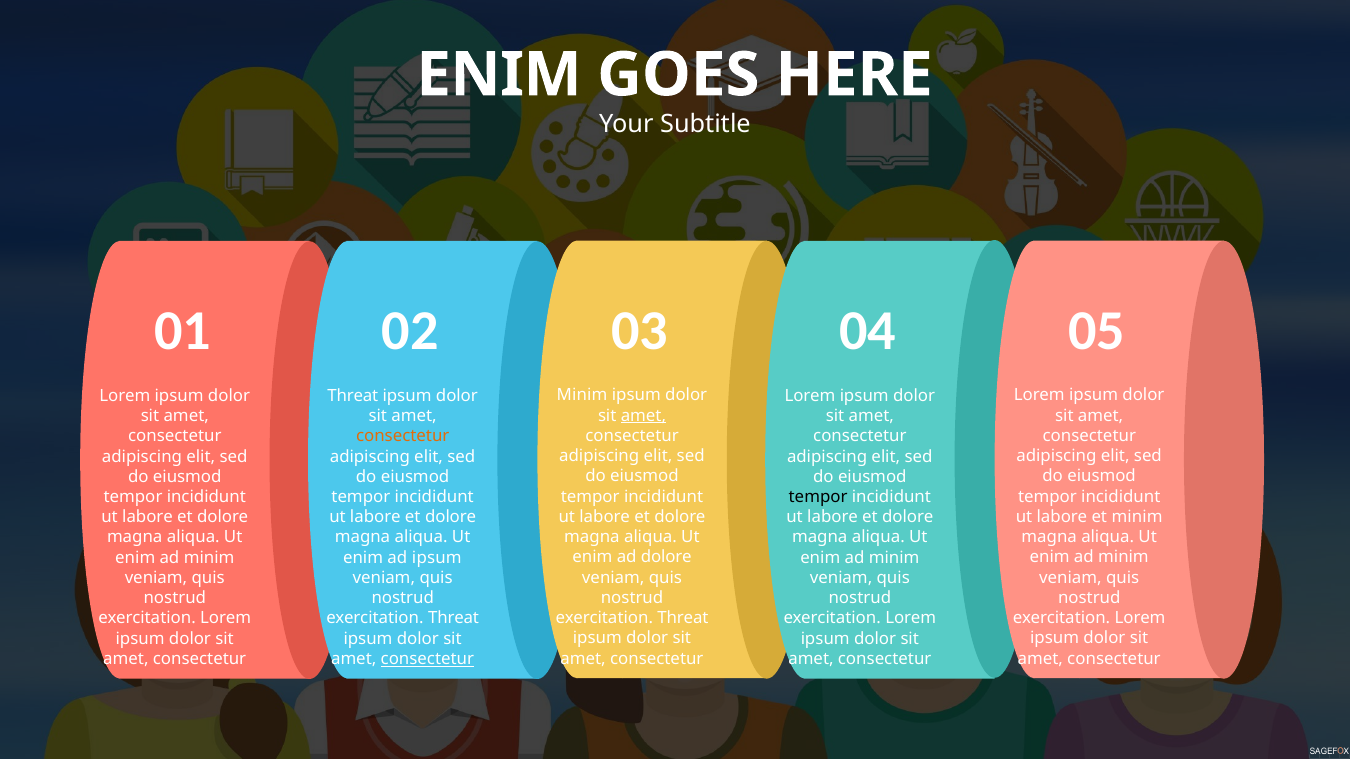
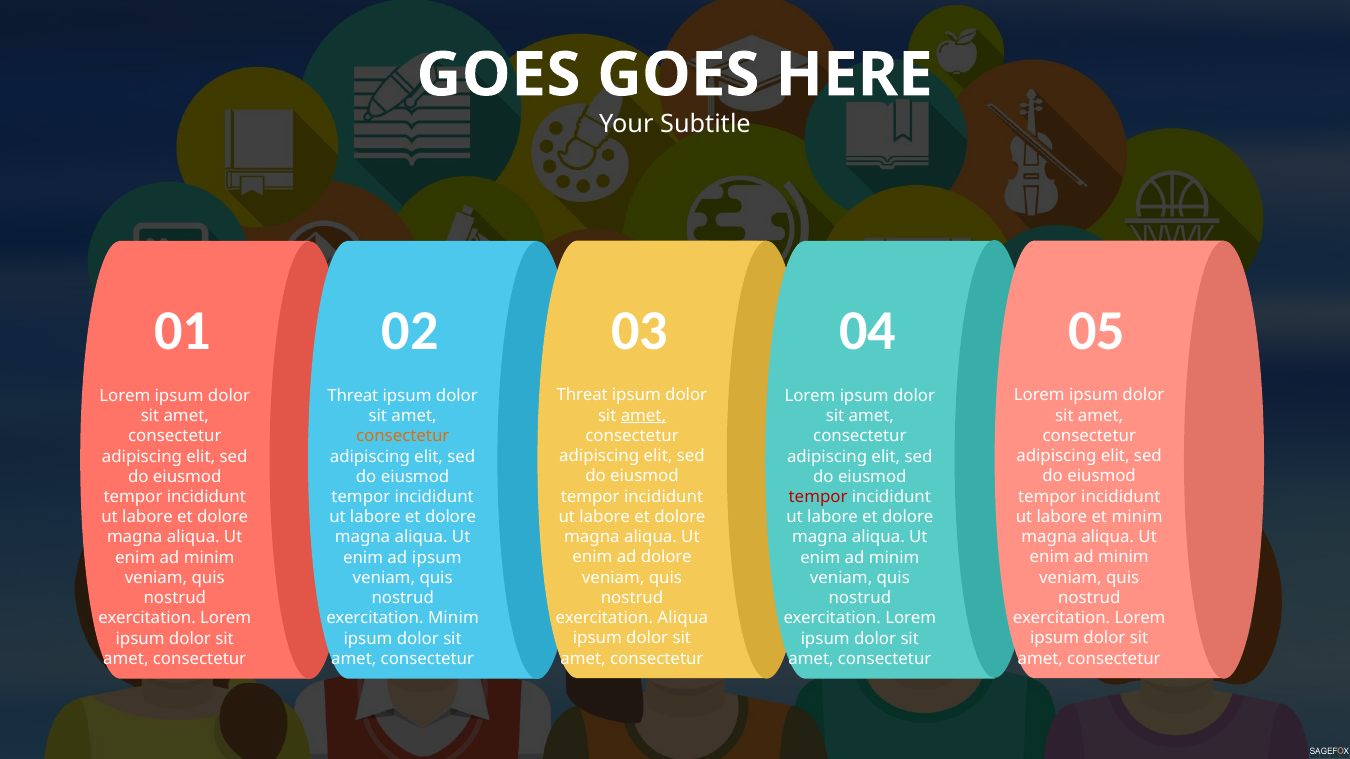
ENIM: ENIM -> GOES (498, 75)
Minim: Minim -> Threat (582, 396)
tempor colour: black -> red (818, 497)
Threat: Threat -> Aliqua (683, 618)
Threat: Threat -> Minim (453, 619)
consectetur underline: present -> none (427, 659)
